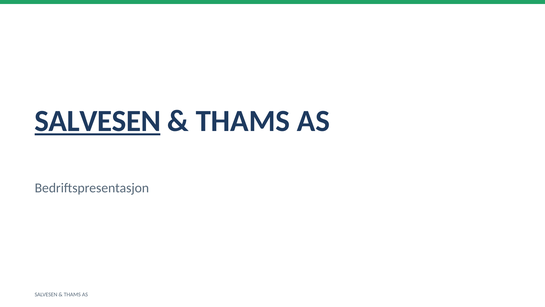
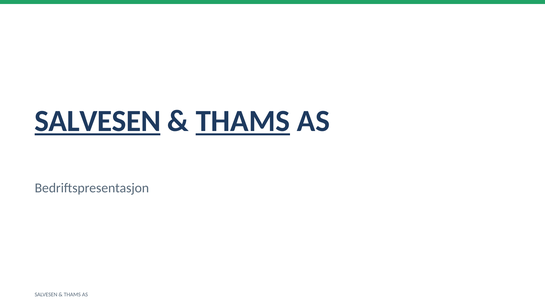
THAMS underline: none -> present (243, 121)
